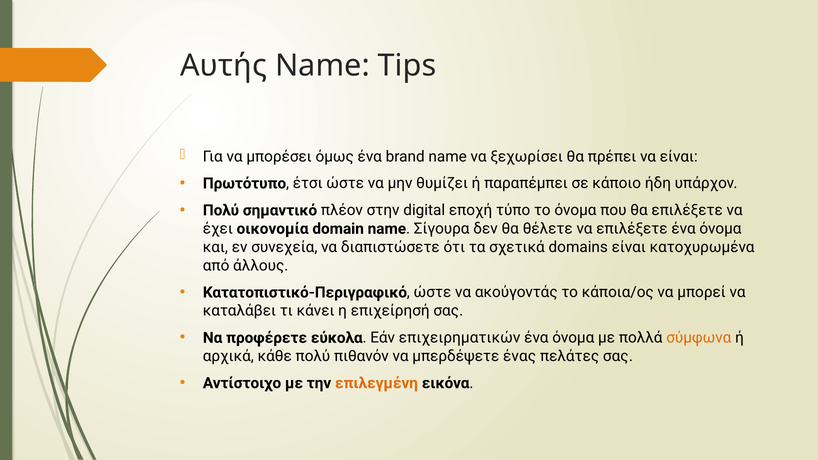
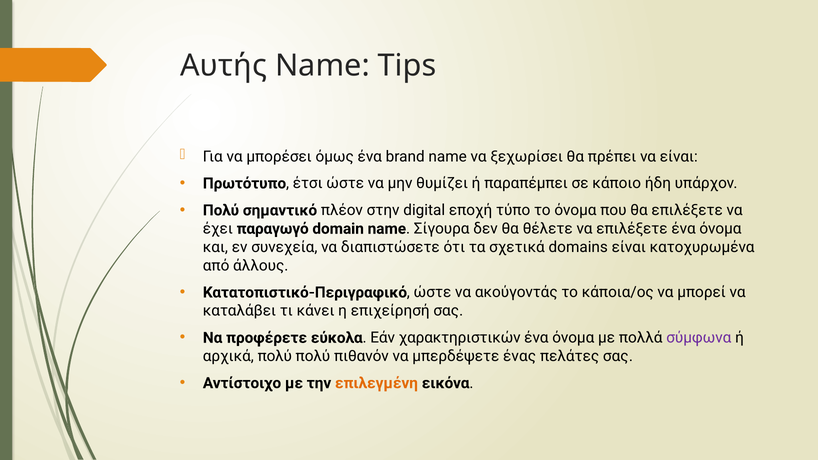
οικονομία: οικονομία -> παραγωγό (273, 229)
επιχειρηματικών: επιχειρηματικών -> χαρακτηριστικών (460, 338)
σύμφωνα colour: orange -> purple (699, 338)
αρχικά κάθε: κάθε -> πολύ (275, 356)
